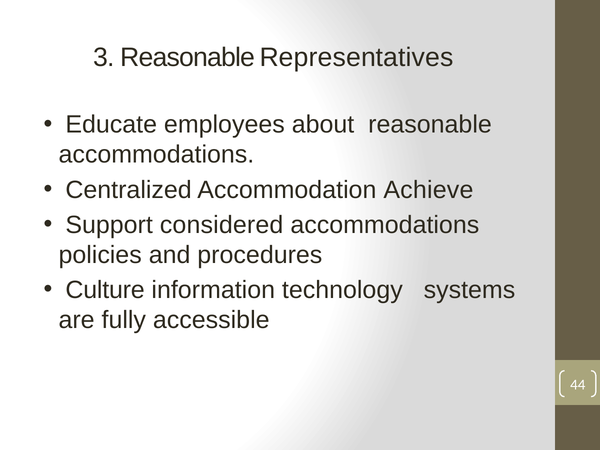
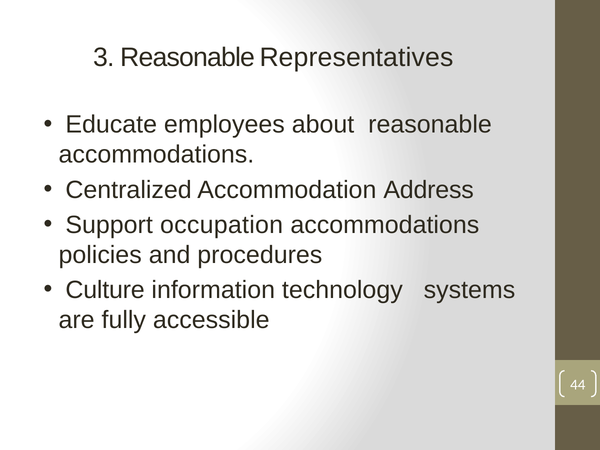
Achieve: Achieve -> Address (429, 190)
considered: considered -> occupation (222, 225)
